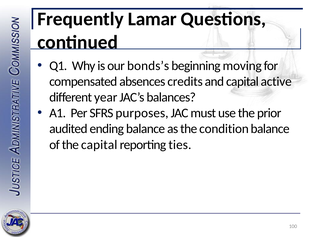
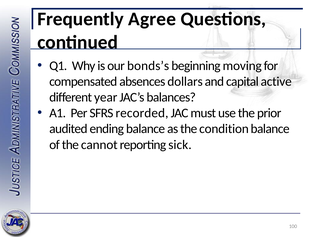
Lamar: Lamar -> Agree (152, 19)
credits: credits -> dollars (185, 81)
purposes: purposes -> recorded (142, 113)
the capital: capital -> cannot (99, 145)
ties: ties -> sick (180, 145)
